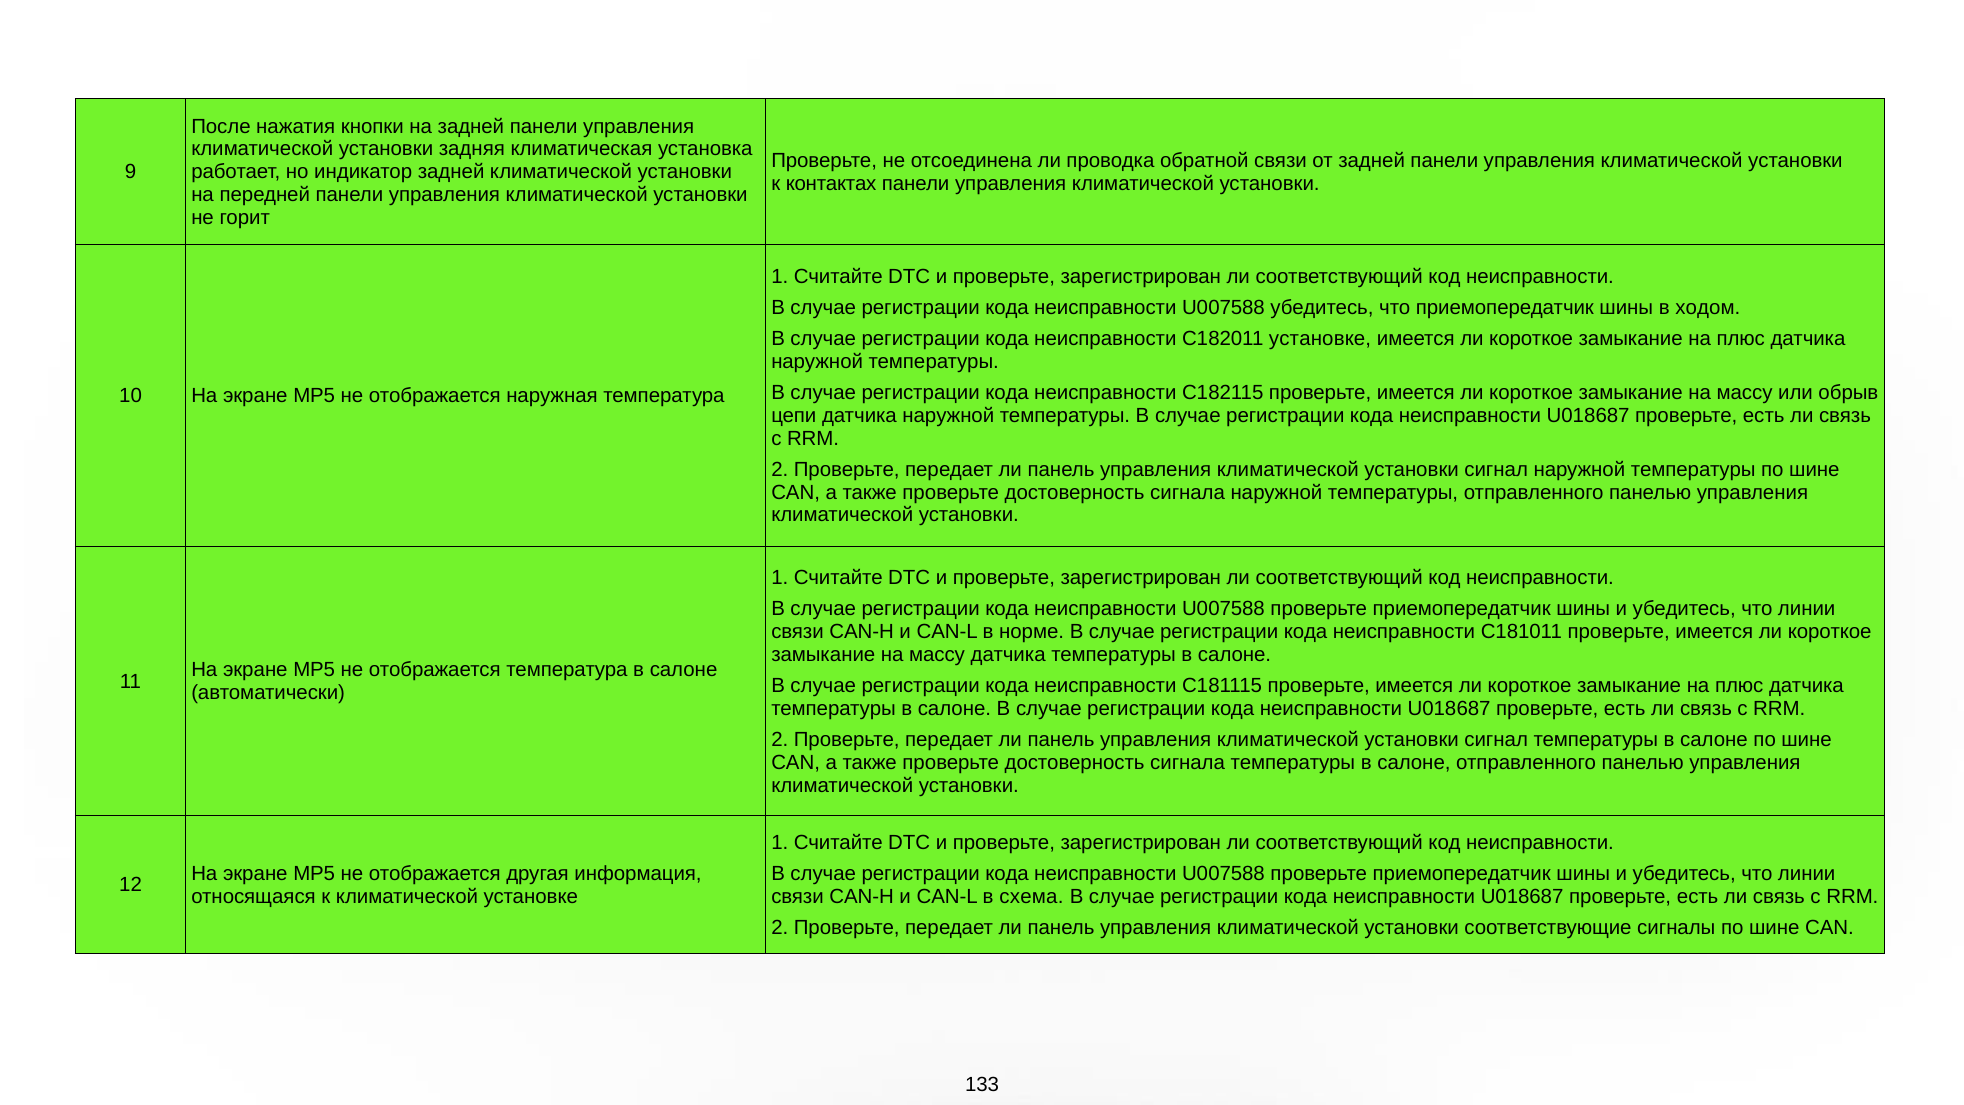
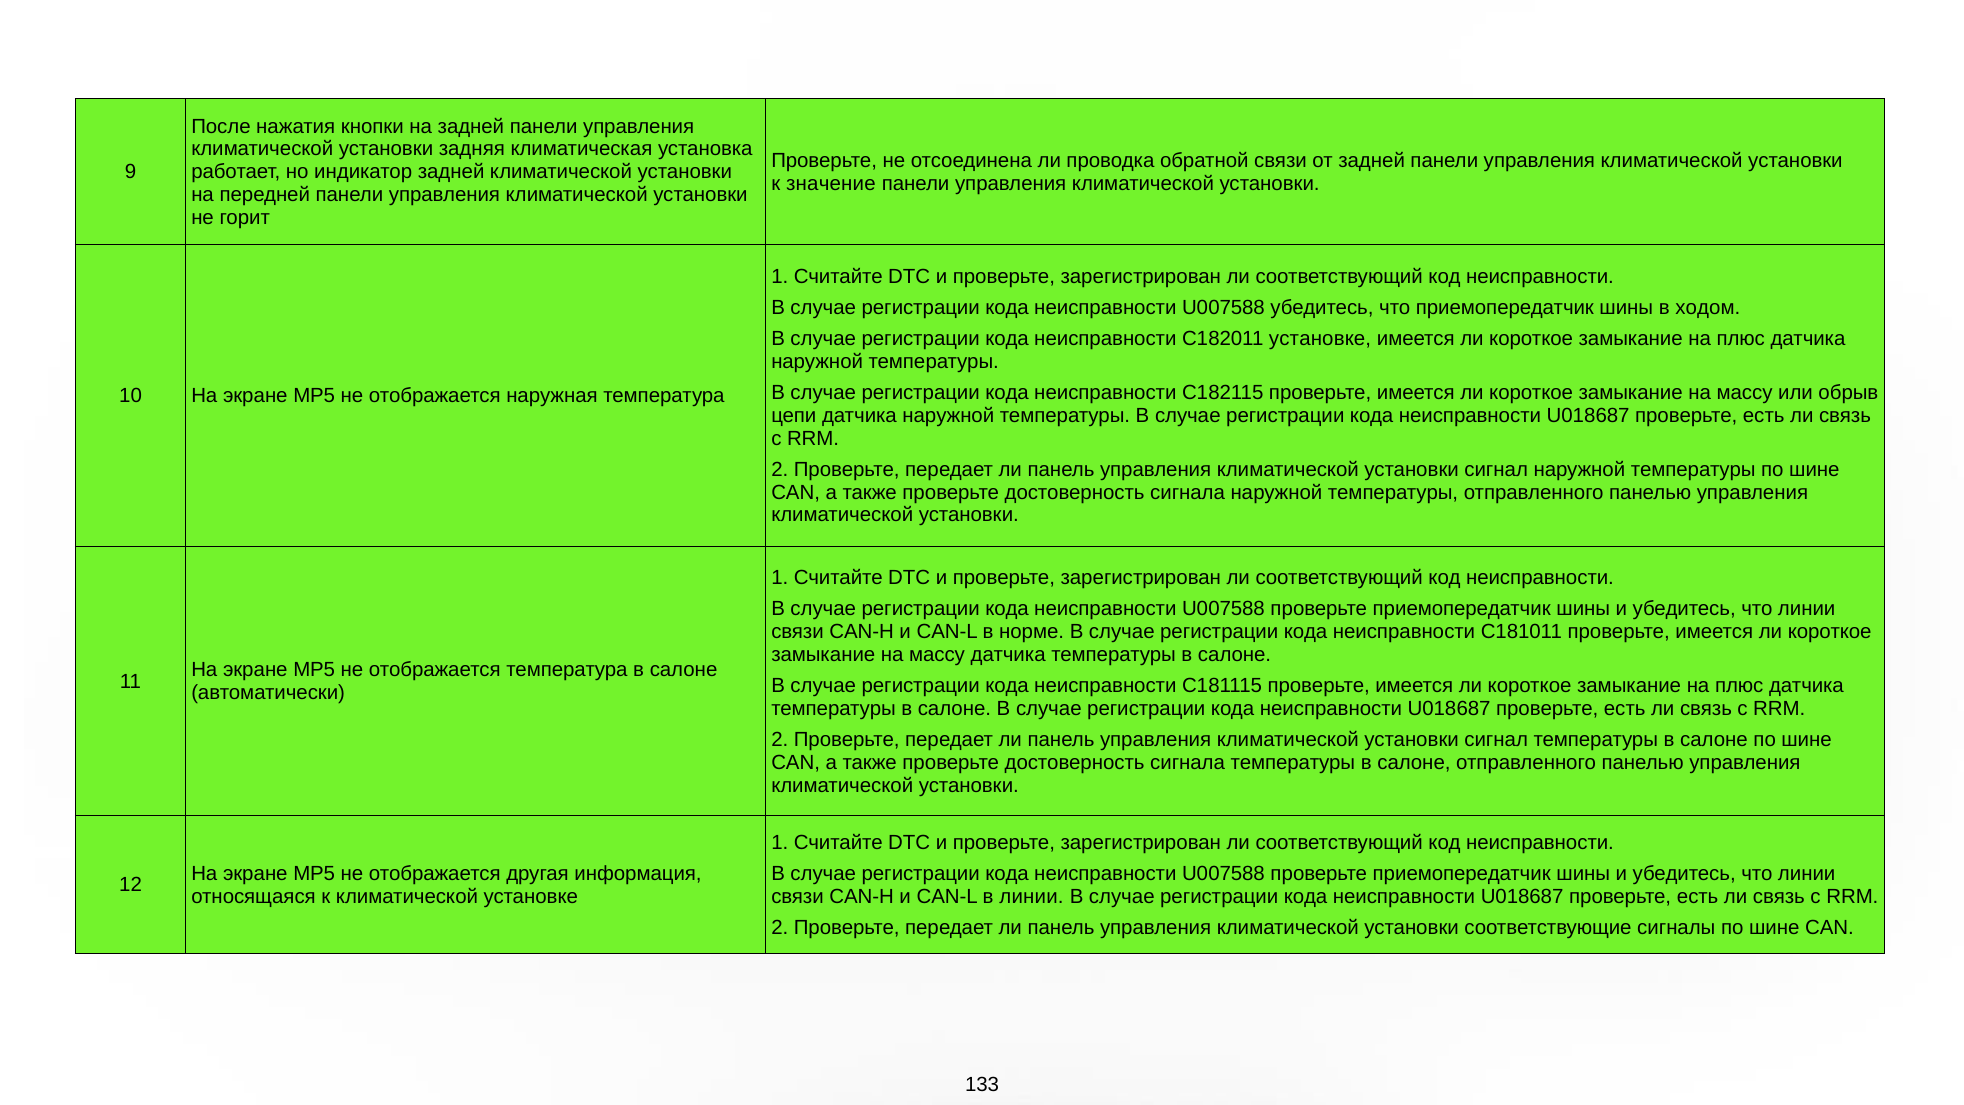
контактах: контактах -> значение (831, 183)
в схема: схема -> линии (1031, 896)
